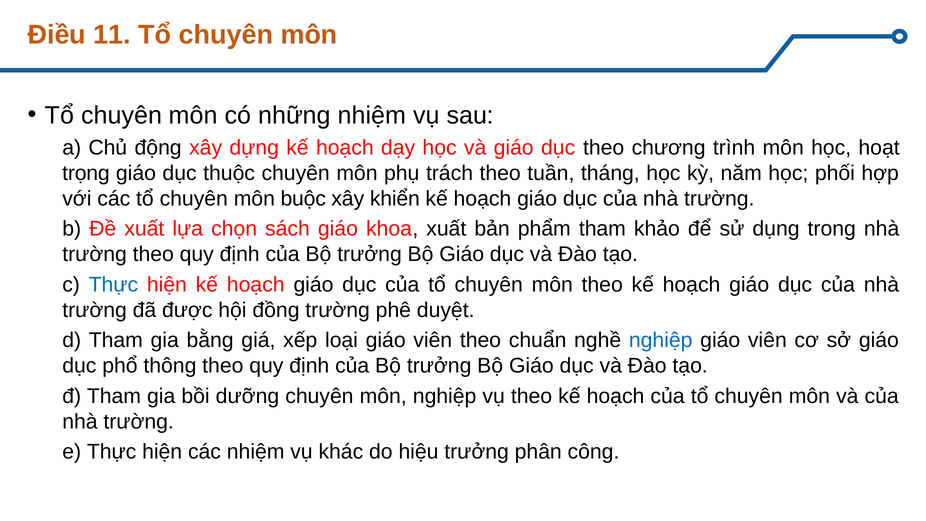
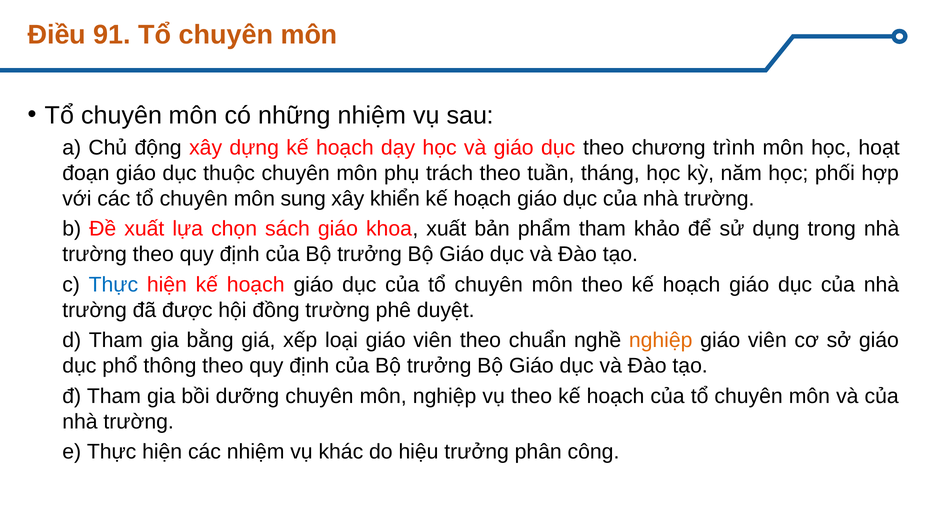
11: 11 -> 91 (112, 35)
trọng: trọng -> đoạn (86, 173)
buộc: buộc -> sung (303, 199)
nghiệp colour: blue -> orange (661, 340)
